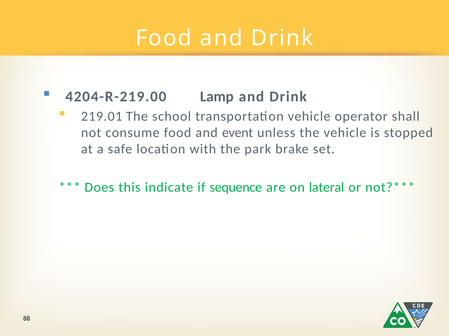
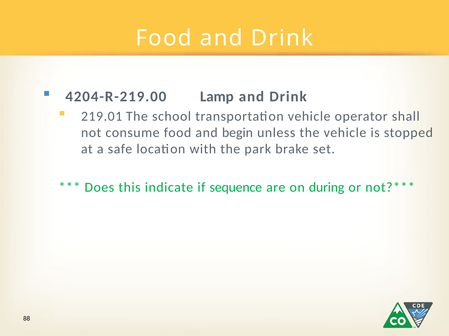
event: event -> begin (237, 133)
lateral: lateral -> during (327, 188)
